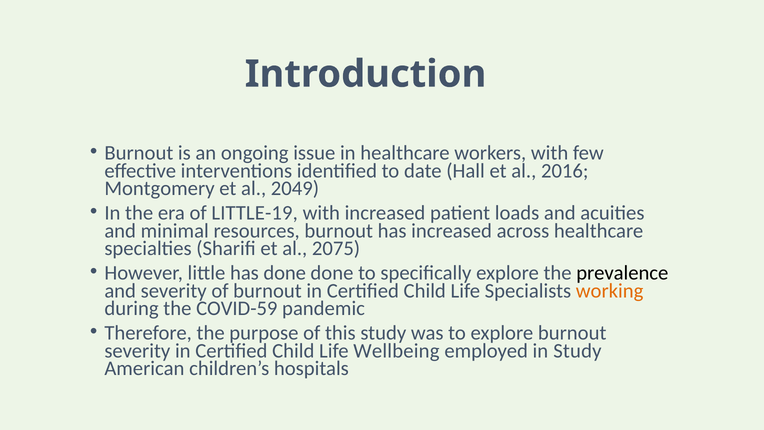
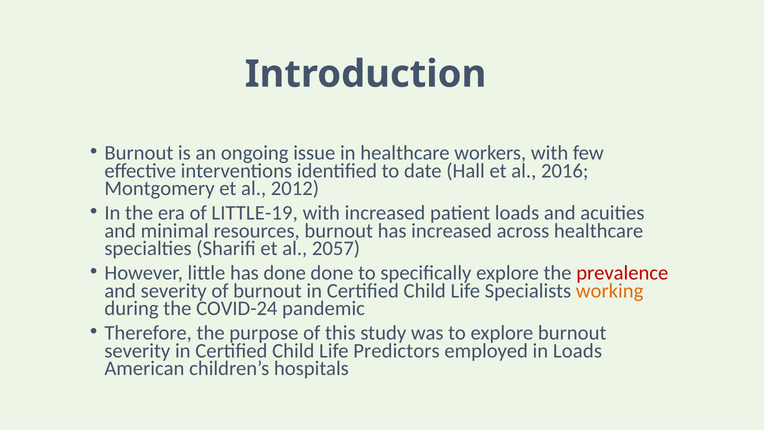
2049: 2049 -> 2012 (295, 189)
2075: 2075 -> 2057 (336, 248)
prevalence colour: black -> red (622, 273)
COVID-59: COVID-59 -> COVID-24 (237, 308)
Wellbeing: Wellbeing -> Predictors (396, 351)
in Study: Study -> Loads (577, 351)
